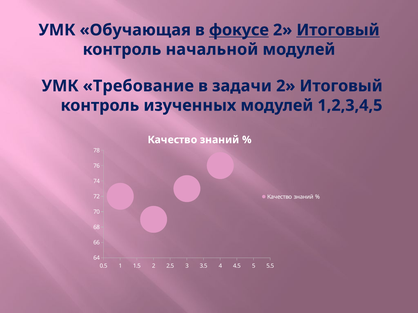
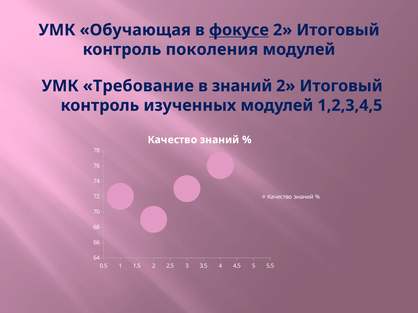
Итоговый underline: present -> none (338, 30)
начальной: начальной -> поколения (212, 50)
в задачи: задачи -> знаний (242, 86)
